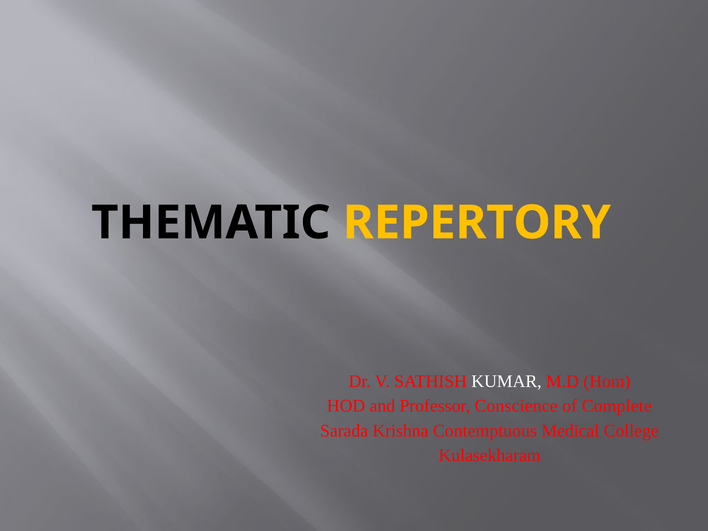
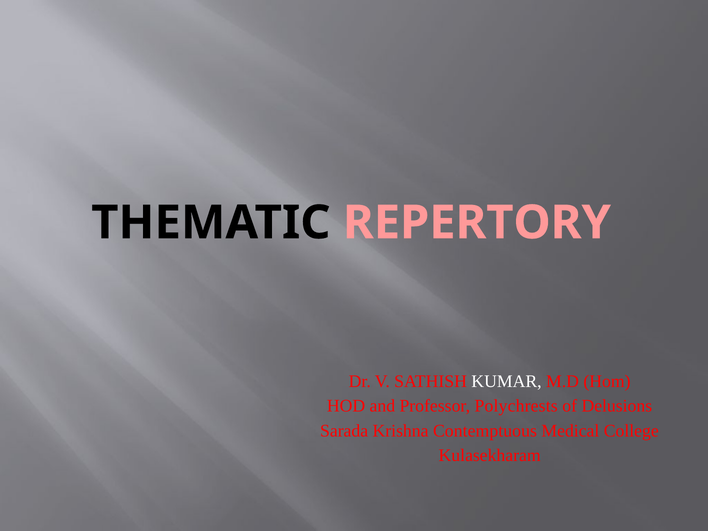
REPERTORY colour: yellow -> pink (477, 223)
Conscience: Conscience -> Polychrests (516, 406)
Complete: Complete -> Delusions (617, 406)
